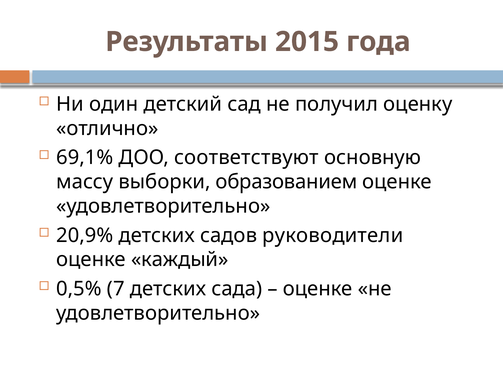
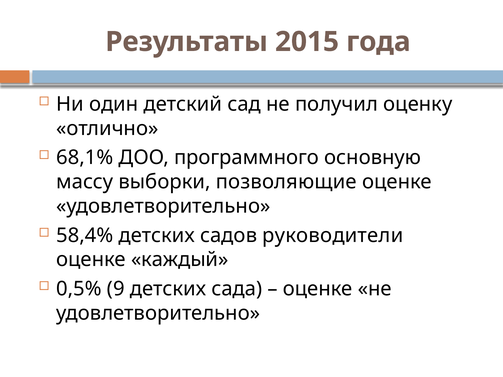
69,1%: 69,1% -> 68,1% (85, 158)
соответствуют: соответствуют -> программного (247, 158)
образованием: образованием -> позволяющие (286, 182)
20,9%: 20,9% -> 58,4% (85, 235)
7: 7 -> 9 (116, 289)
